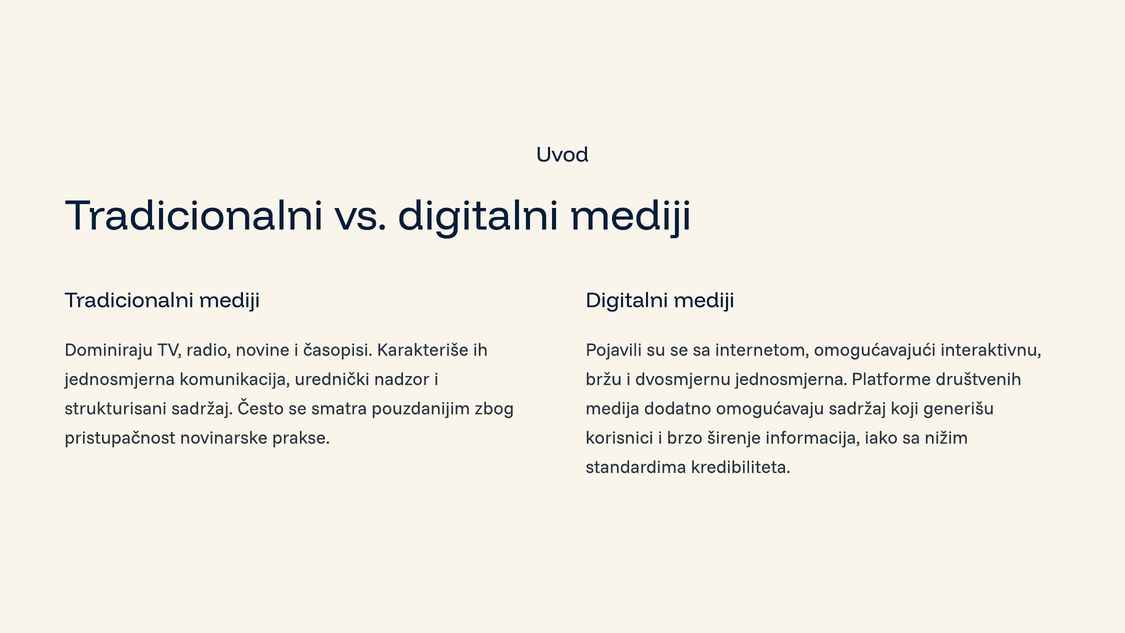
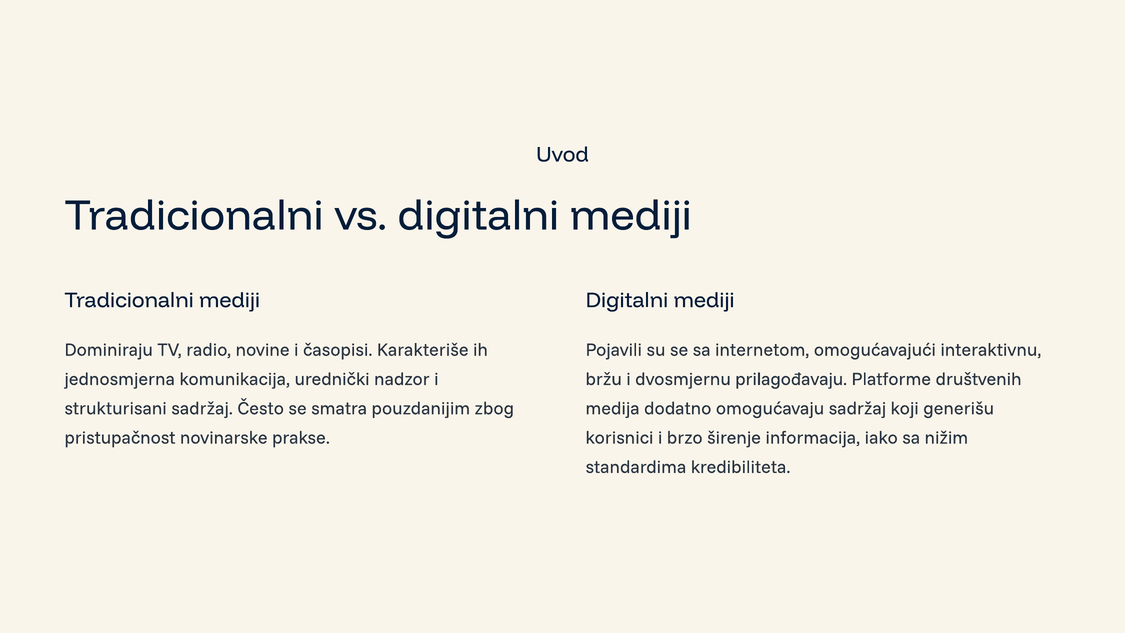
dvosmjernu jednosmjerna: jednosmjerna -> prilagođavaju (791, 379)
